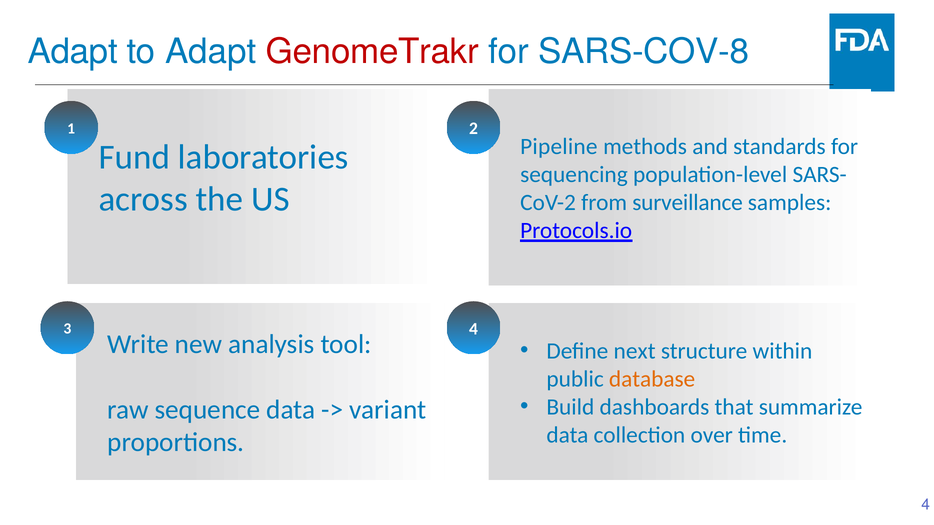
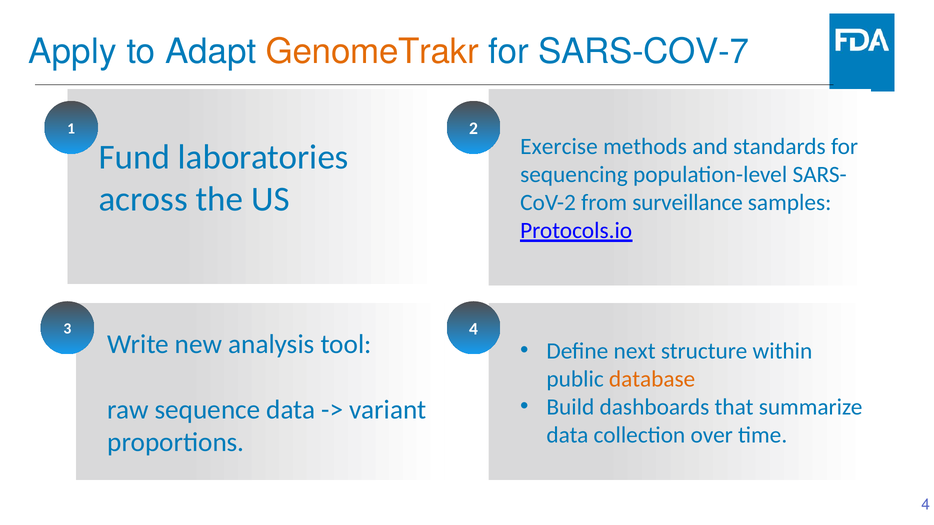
Adapt: Adapt -> Apply (72, 52)
GenomeTrakr colour: red -> orange (372, 52)
SARS-COV-8: SARS-COV-8 -> SARS-COV-7 (644, 52)
Pipeline: Pipeline -> Exercise (559, 147)
